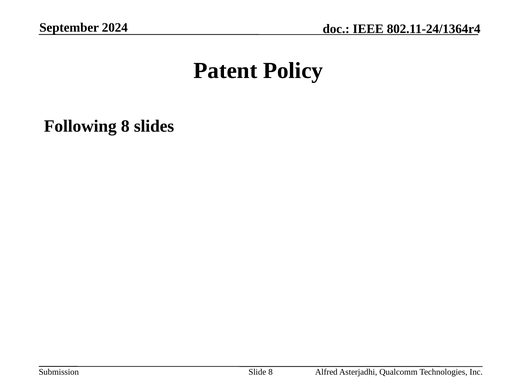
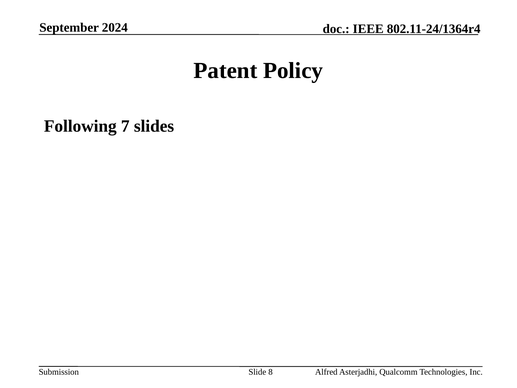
Following 8: 8 -> 7 (125, 126)
